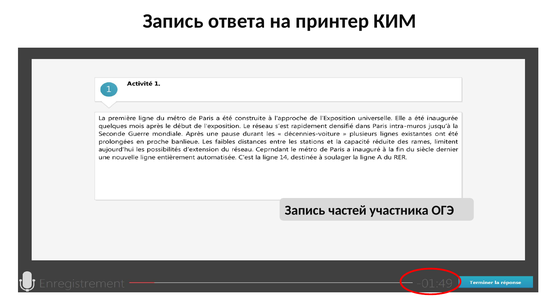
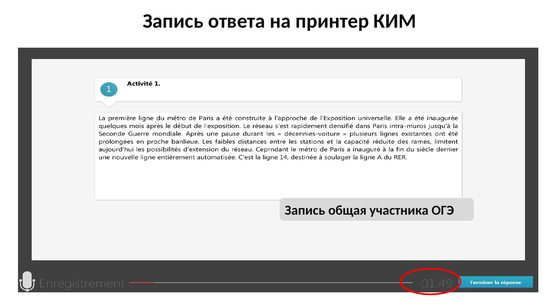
частей: частей -> общая (347, 210)
